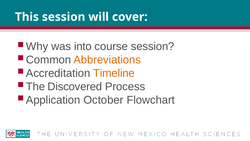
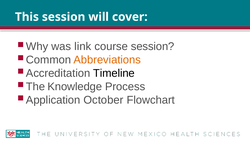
into: into -> link (83, 46)
Timeline colour: orange -> black (114, 73)
Discovered: Discovered -> Knowledge (75, 86)
